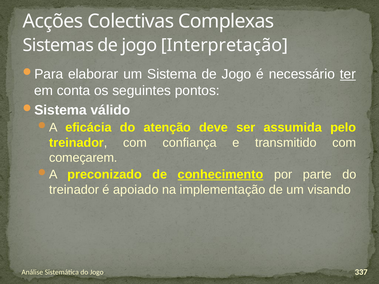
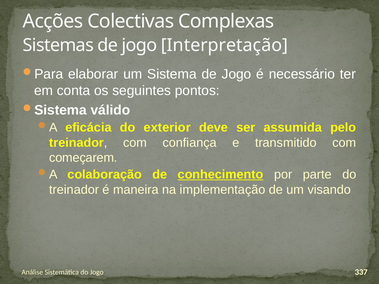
ter underline: present -> none (348, 74)
atenção: atenção -> exterior (167, 128)
preconizado: preconizado -> colaboração (105, 175)
apoiado: apoiado -> maneira (136, 190)
